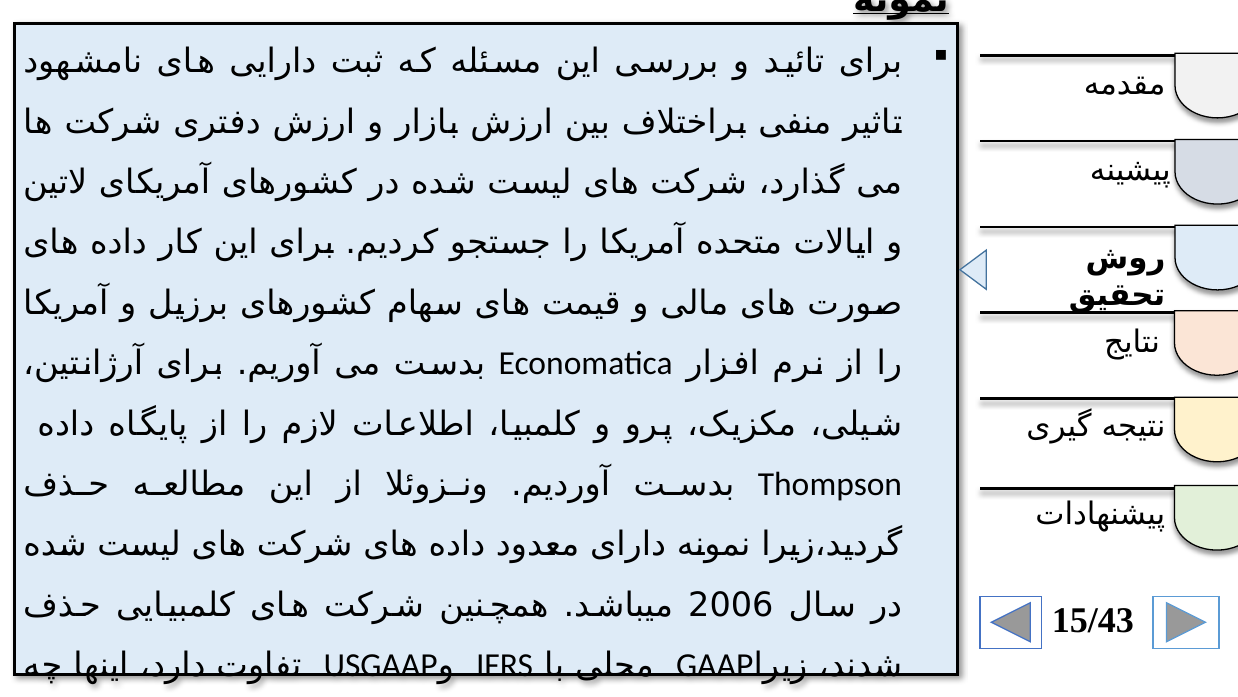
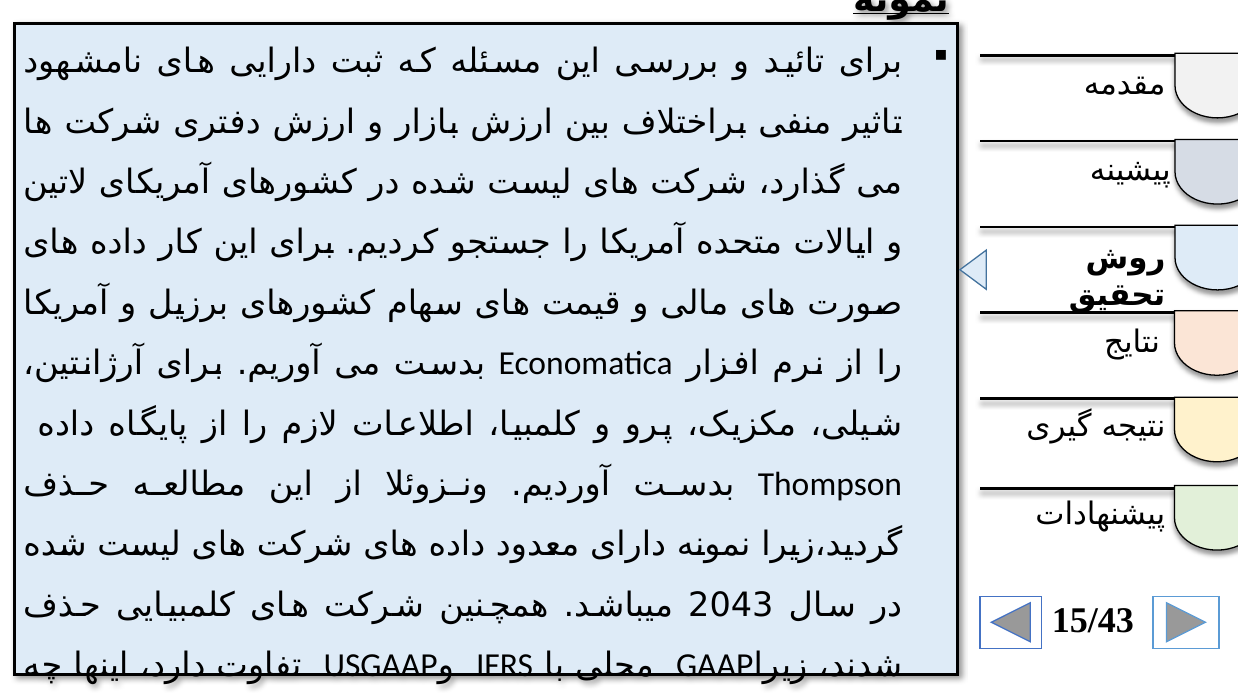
2006: 2006 -> 2043 (731, 605)
